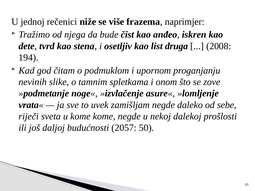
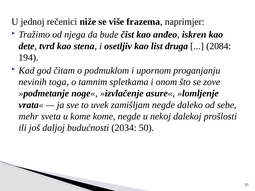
2008: 2008 -> 2084 (219, 46)
slike: slike -> toga (59, 82)
riječi: riječi -> mehr (29, 117)
2057: 2057 -> 2034 (124, 128)
